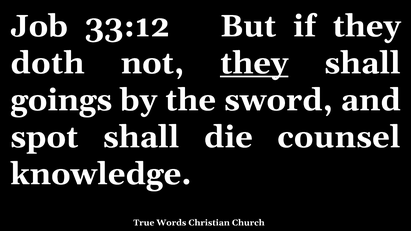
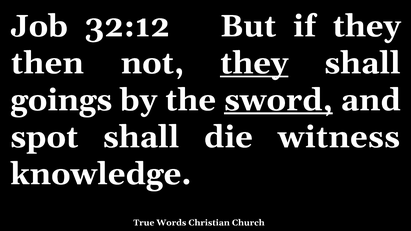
33:12: 33:12 -> 32:12 (127, 26)
doth: doth -> then (47, 63)
sword underline: none -> present (278, 100)
counsel: counsel -> witness (339, 137)
